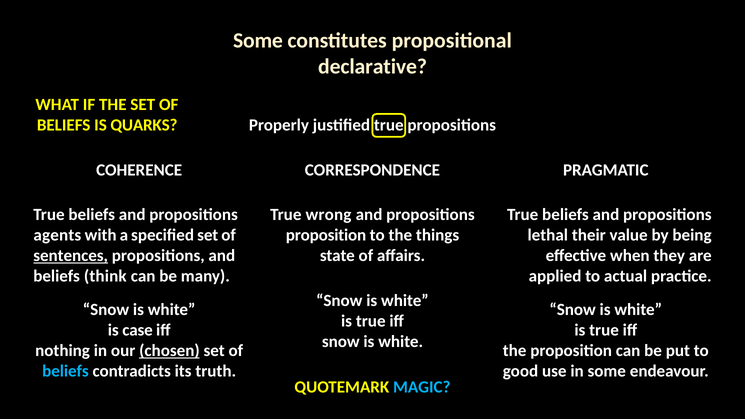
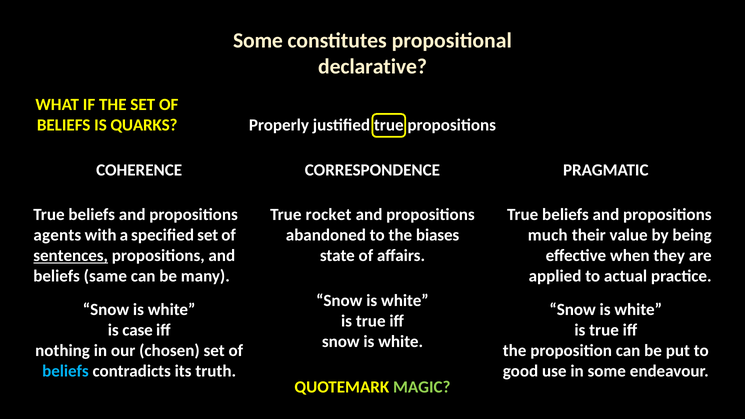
wrong: wrong -> rocket (328, 215)
proposition: proposition -> abandoned (326, 235)
things: things -> biases (438, 235)
lethal: lethal -> much (548, 235)
think: think -> same (105, 276)
chosen underline: present -> none (169, 351)
MAGIC colour: light blue -> light green (422, 387)
